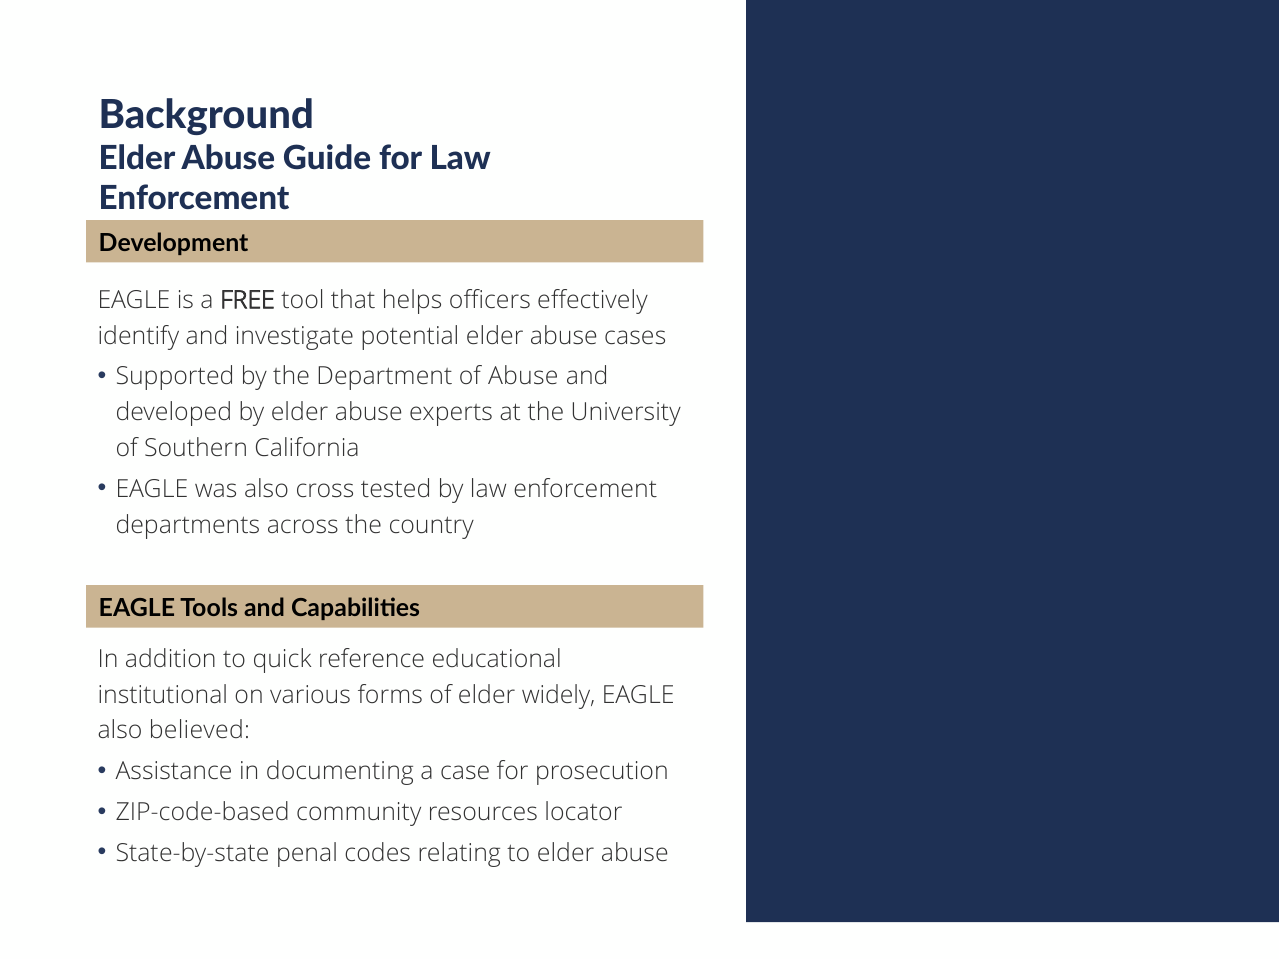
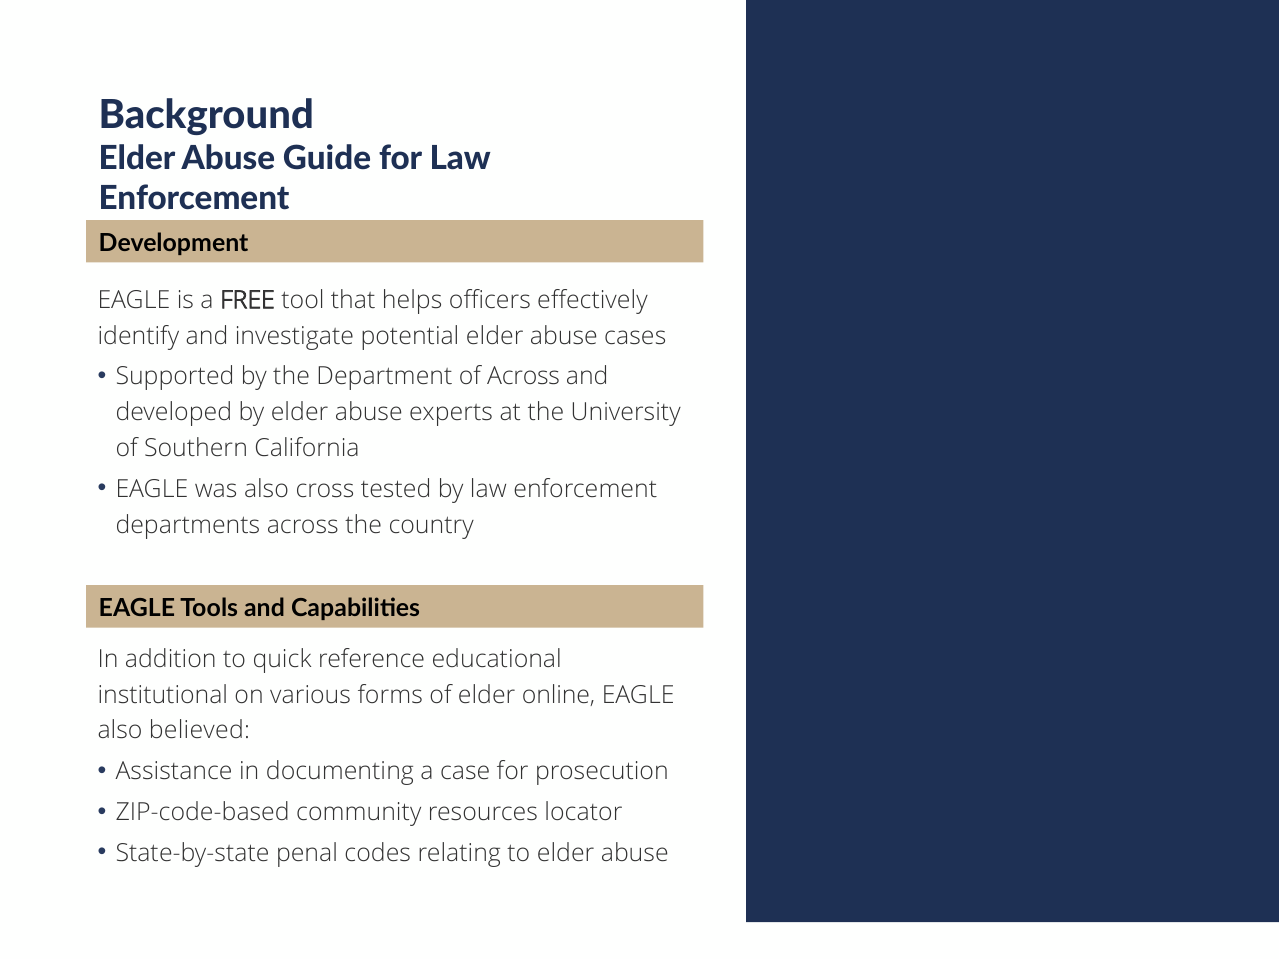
of Abuse: Abuse -> Across (524, 377)
widely: widely -> online (559, 695)
